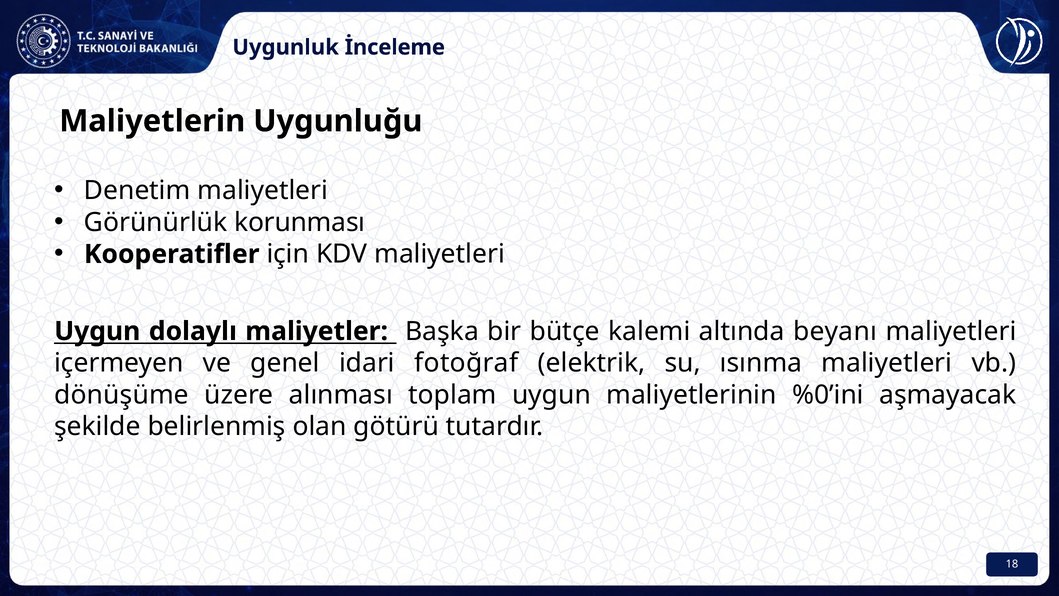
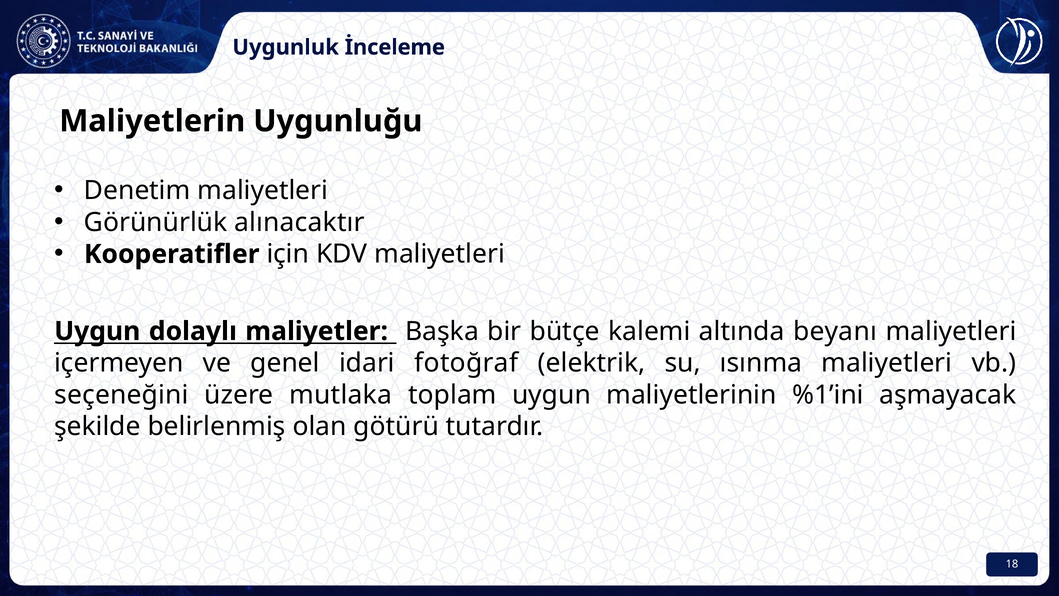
korunması: korunması -> alınacaktır (300, 222)
dönüşüme: dönüşüme -> seçeneğini (121, 395)
alınması: alınması -> mutlaka (341, 395)
%0’ini: %0’ini -> %1’ini (828, 395)
